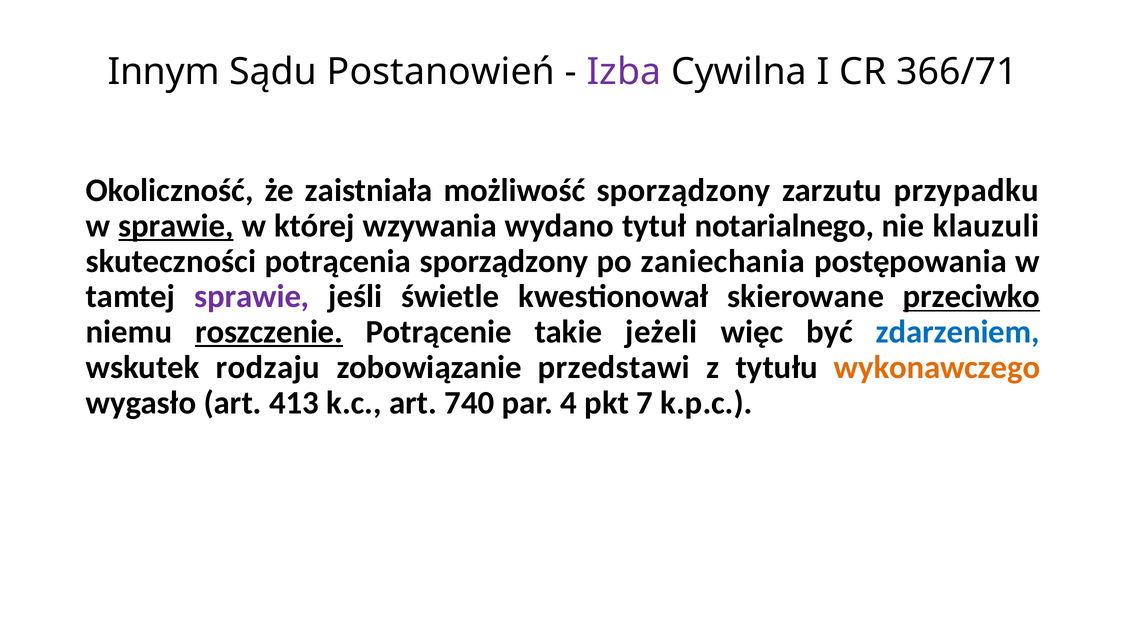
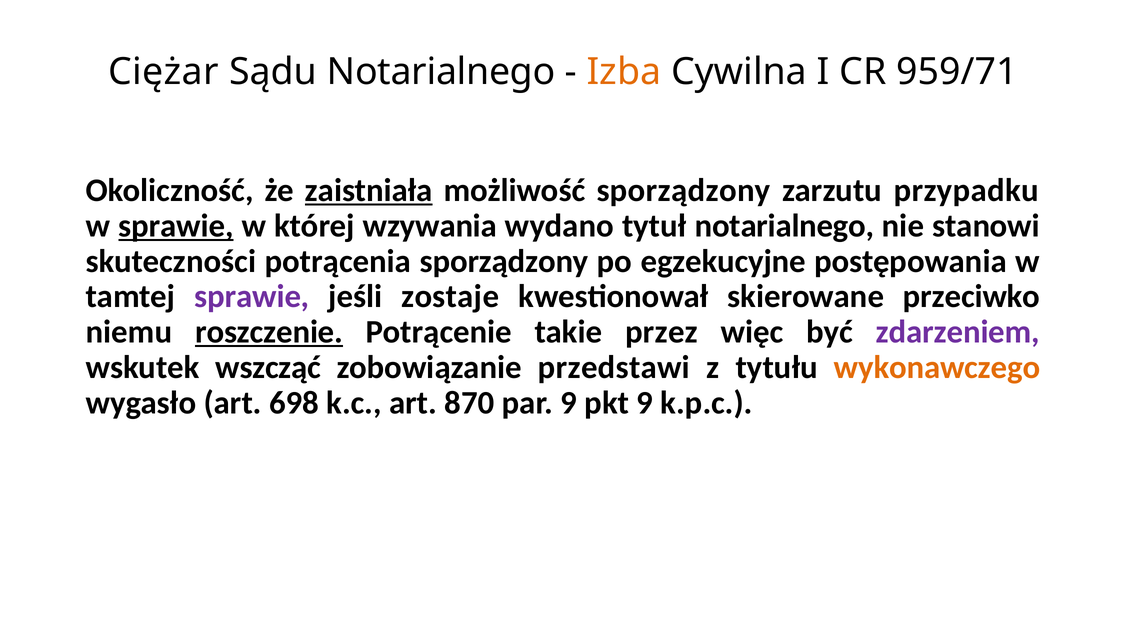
Innym: Innym -> Ciężar (163, 72)
Sądu Postanowień: Postanowień -> Notarialnego (441, 72)
Izba colour: purple -> orange (624, 72)
366/71: 366/71 -> 959/71 (957, 72)
zaistniała underline: none -> present (369, 190)
klauzuli: klauzuli -> stanowi (986, 226)
zaniechania: zaniechania -> egzekucyjne (723, 261)
świetle: świetle -> zostaje (450, 297)
przeciwko underline: present -> none (972, 297)
jeżeli: jeżeli -> przez (661, 332)
zdarzeniem colour: blue -> purple (958, 332)
rodzaju: rodzaju -> wszcząć (268, 368)
413: 413 -> 698 (294, 403)
740: 740 -> 870 (469, 403)
par 4: 4 -> 9 (569, 403)
pkt 7: 7 -> 9 (645, 403)
